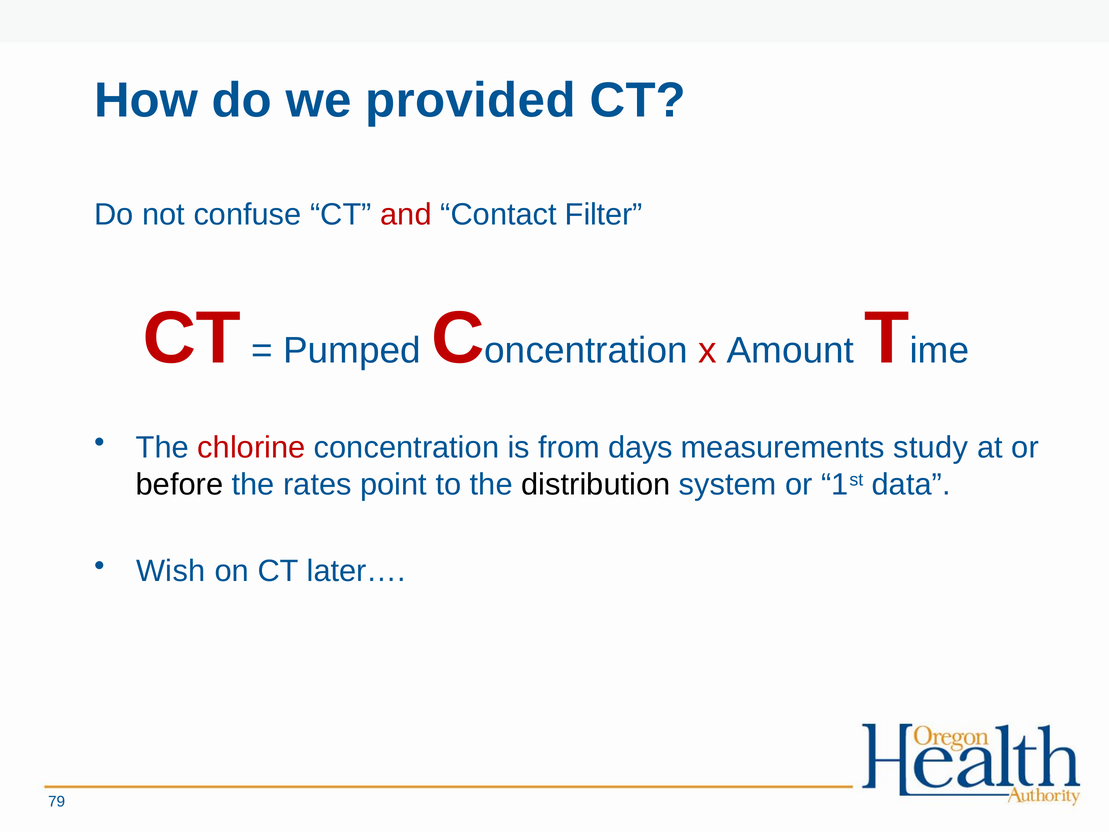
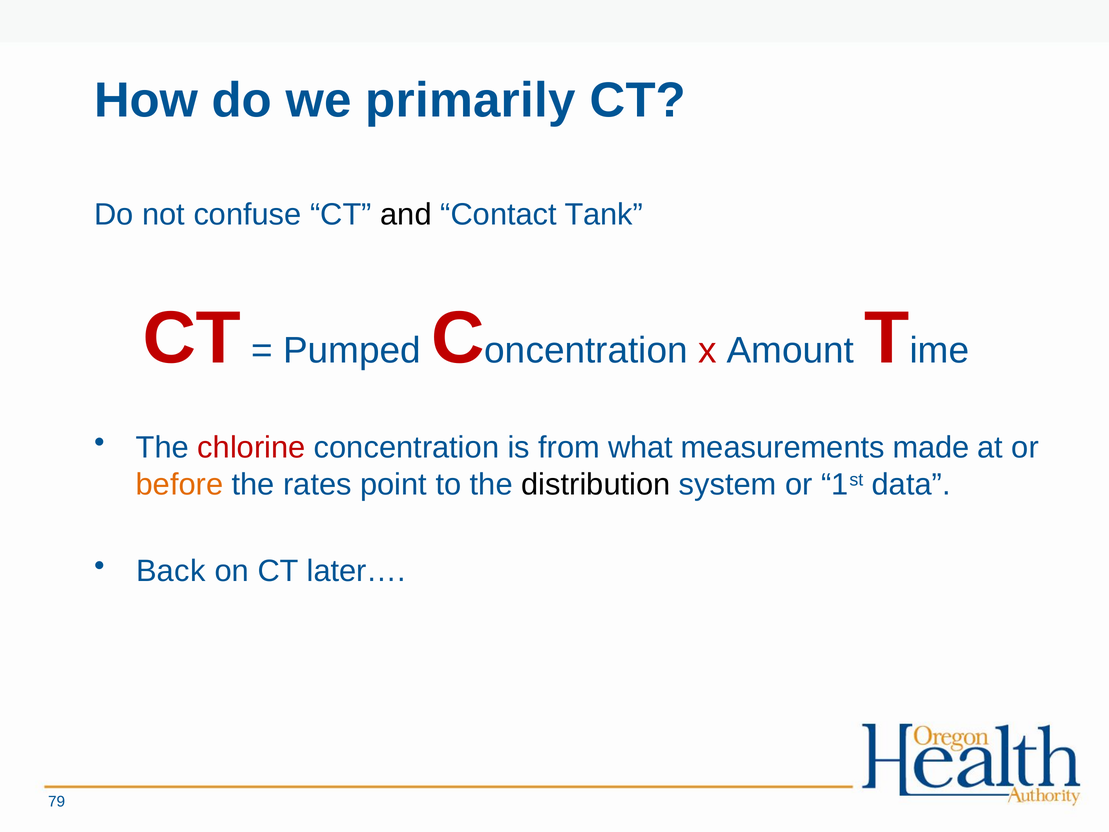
provided: provided -> primarily (470, 100)
and colour: red -> black (406, 215)
Filter: Filter -> Tank (604, 215)
days: days -> what (641, 448)
study: study -> made (931, 448)
before colour: black -> orange (179, 485)
Wish: Wish -> Back (171, 571)
